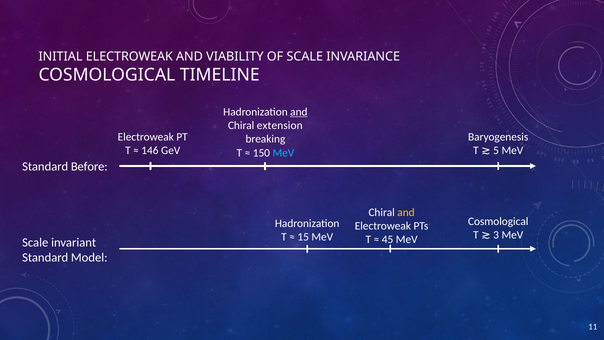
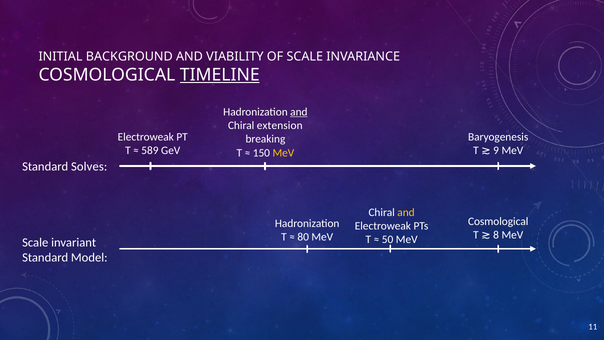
INITIAL ELECTROWEAK: ELECTROWEAK -> BACKGROUND (129, 57)
TIMELINE underline: none -> present (220, 75)
146: 146 -> 589 (150, 151)
5: 5 -> 9 (496, 151)
MeV colour: light blue -> yellow (283, 153)
Before: Before -> Solves (89, 166)
3: 3 -> 8 (496, 235)
15: 15 -> 80 (303, 237)
45: 45 -> 50 (388, 240)
